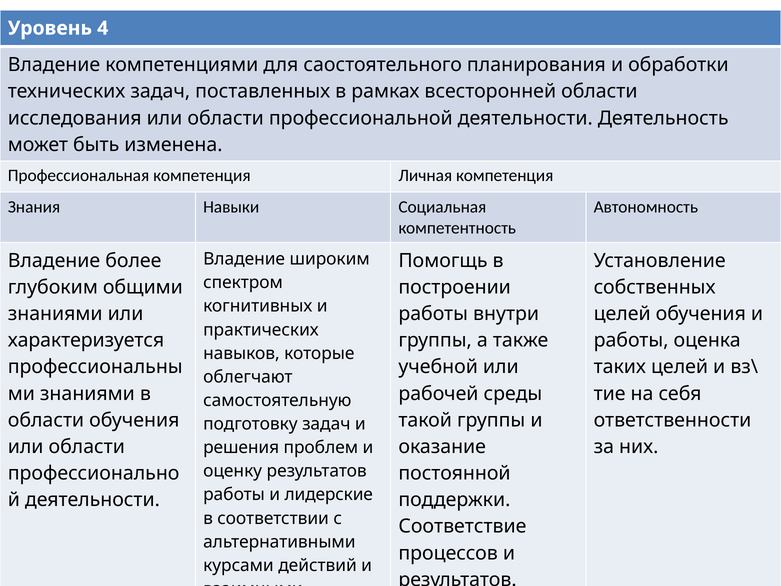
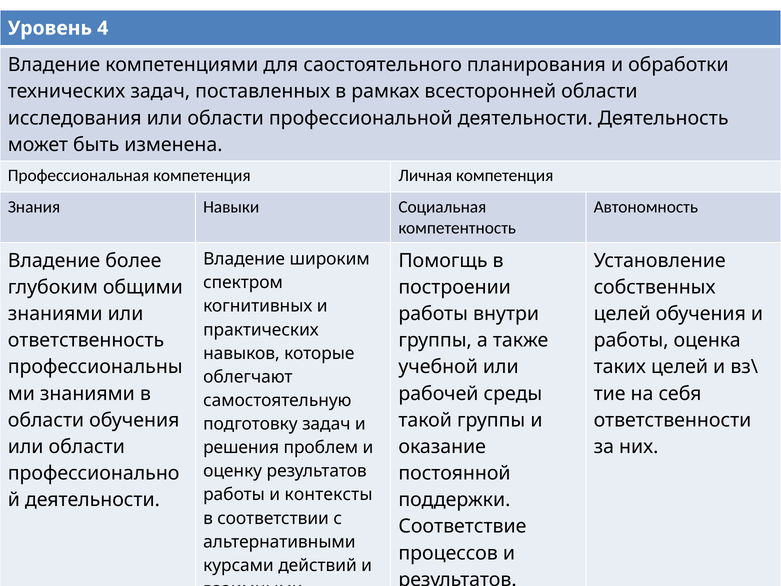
характеризуется: характеризуется -> ответственность (86, 340)
лидерские: лидерские -> контексты (329, 495)
